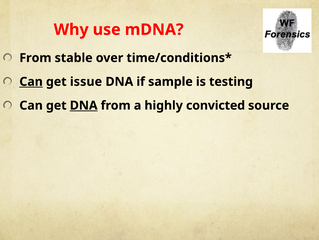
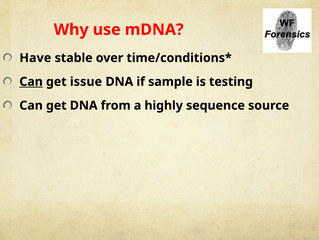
From: From -> Have (35, 58)
DNA underline: present -> none (84, 105)
convicted: convicted -> sequence (215, 105)
